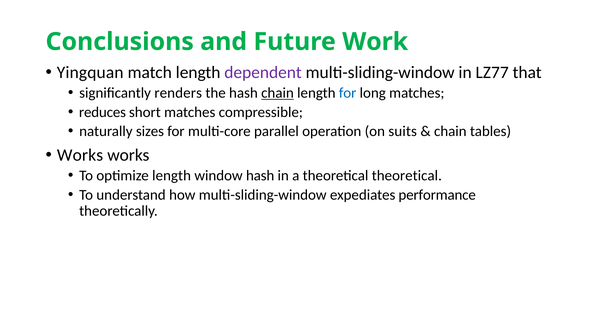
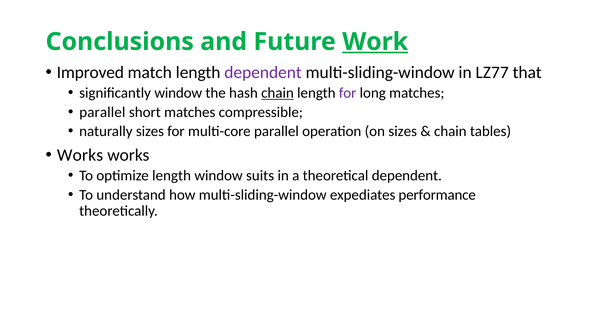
Work underline: none -> present (375, 42)
Yingquan: Yingquan -> Improved (90, 72)
significantly renders: renders -> window (178, 93)
for colour: blue -> purple (348, 93)
reduces: reduces -> parallel (102, 112)
on suits: suits -> sizes (403, 131)
window hash: hash -> suits (260, 176)
theoretical theoretical: theoretical -> dependent (407, 176)
